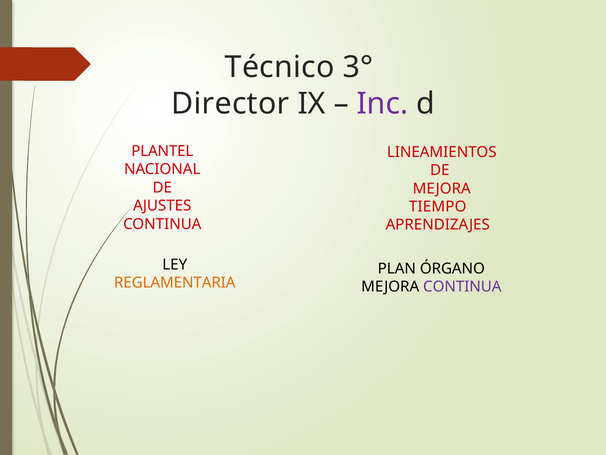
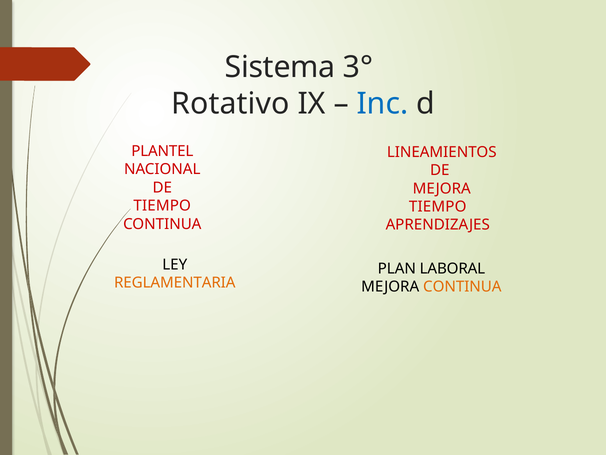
Técnico: Técnico -> Sistema (280, 67)
Director: Director -> Rotativo (230, 103)
Inc colour: purple -> blue (382, 103)
AJUSTES: AJUSTES -> TIEMPO (162, 206)
ÓRGANO: ÓRGANO -> LABORAL (452, 268)
CONTINUA colour: purple -> orange (462, 287)
